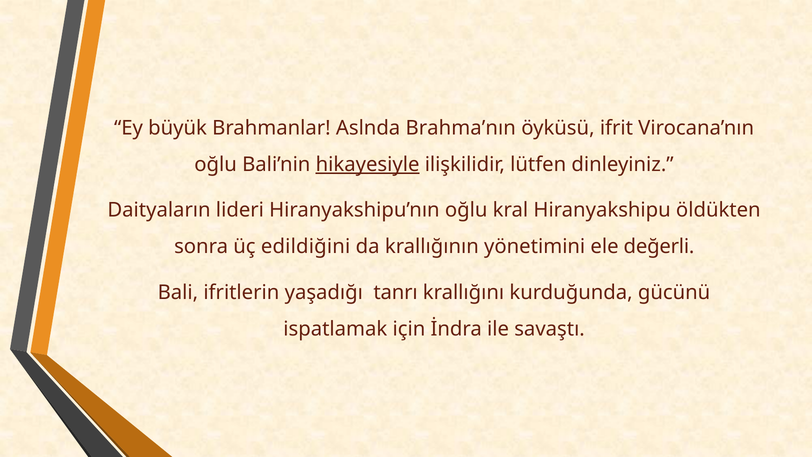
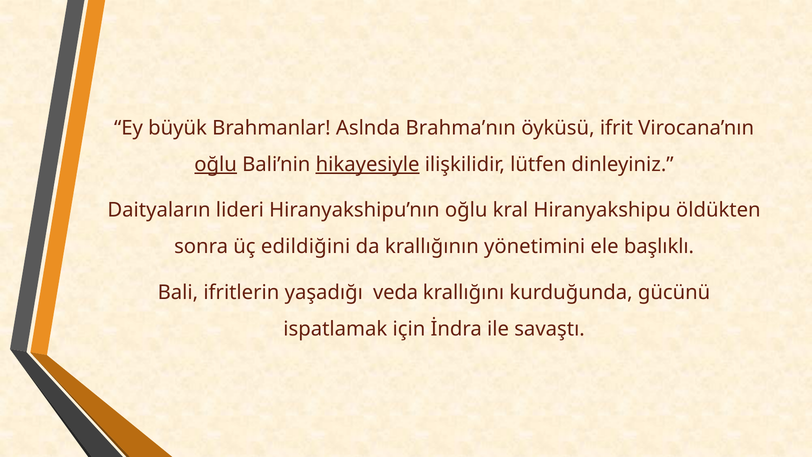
oğlu underline: none -> present (216, 164)
değerli: değerli -> başlıklı (659, 247)
tanrı: tanrı -> veda (396, 292)
